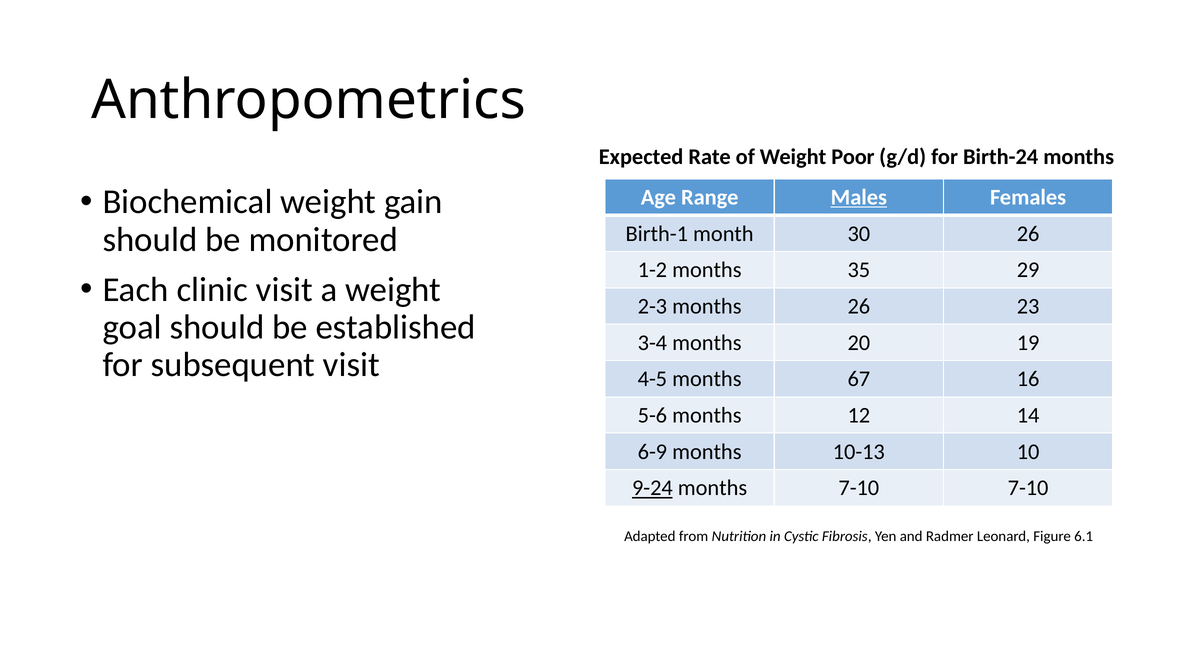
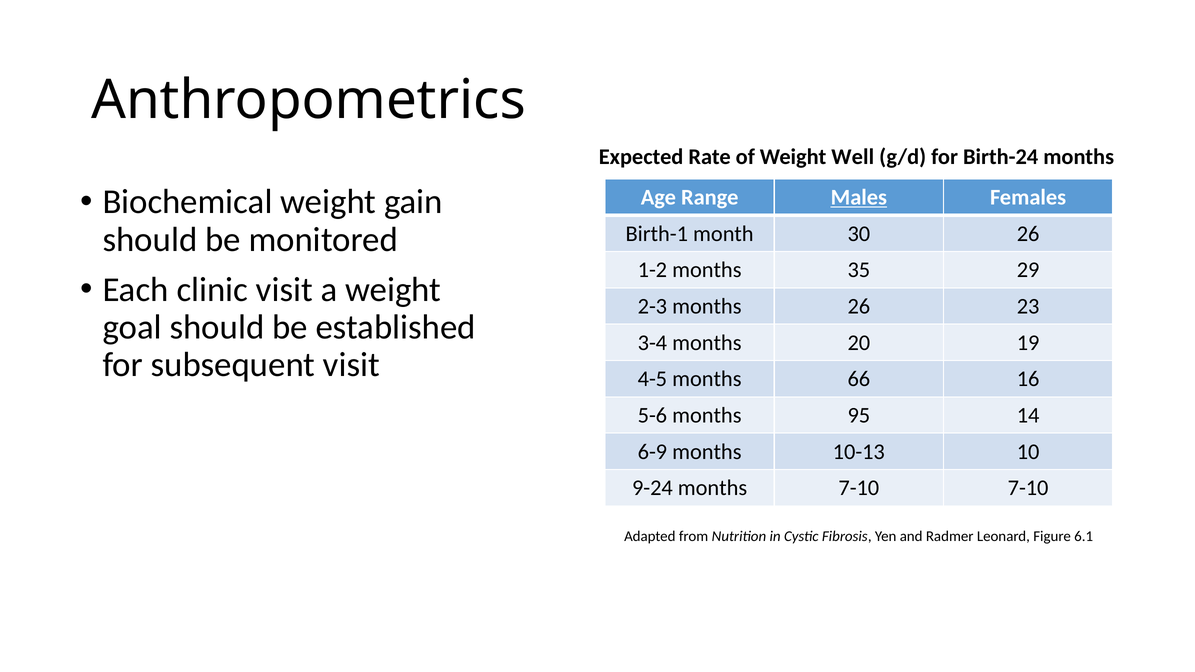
Poor: Poor -> Well (853, 157)
67: 67 -> 66 (859, 379)
12: 12 -> 95 (859, 415)
9-24 underline: present -> none (652, 488)
